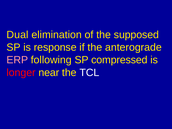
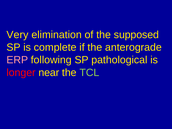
Dual: Dual -> Very (17, 35)
response: response -> complete (55, 47)
compressed: compressed -> pathological (119, 60)
TCL colour: white -> light green (89, 73)
